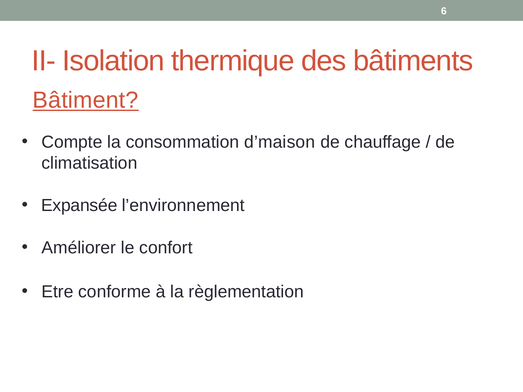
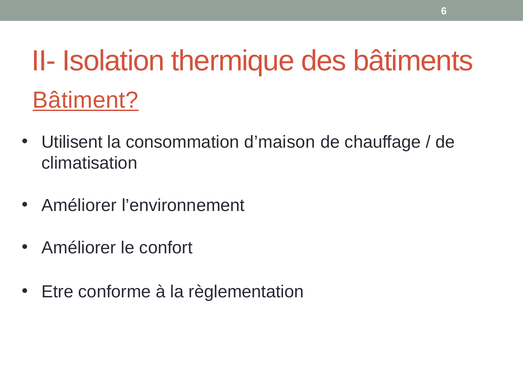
Compte: Compte -> Utilisent (72, 142)
Expansée: Expansée -> Améliorer (79, 206)
